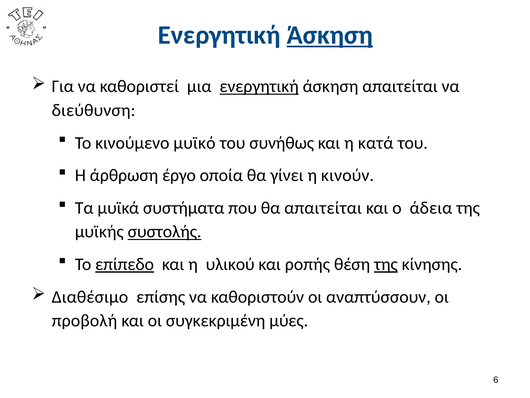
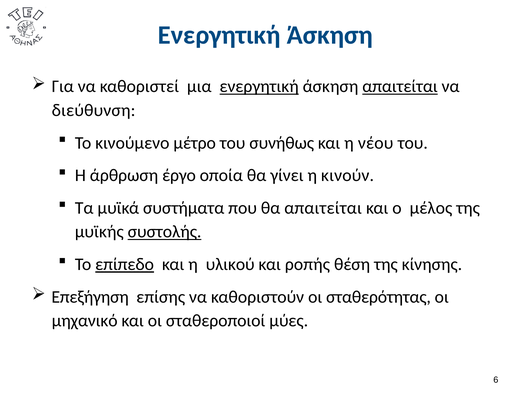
Άσκηση underline: present -> none (330, 35)
απαιτείται underline: none -> present (400, 86)
μυϊκό: μυϊκό -> μέτρο (195, 143)
κατά: κατά -> νέου (376, 143)
άδεια: άδεια -> μέλος (431, 208)
της underline: present -> none (386, 264)
Διαθέσιμο: Διαθέσιμο -> Επεξήγηση (90, 297)
αναπτύσσουν: αναπτύσσουν -> σταθερότητας (379, 297)
προβολή: προβολή -> μηχανικό (85, 320)
συγκεκριμένη: συγκεκριμένη -> σταθεροποιοί (216, 320)
